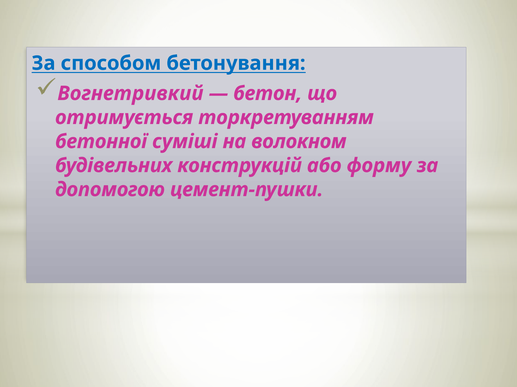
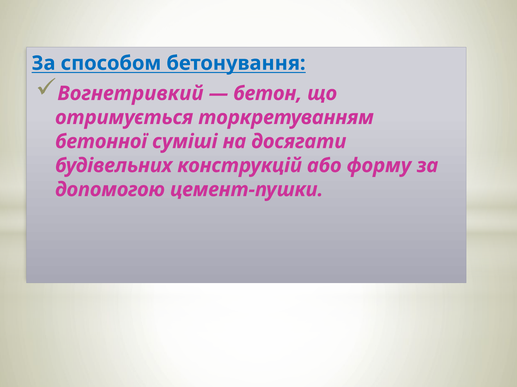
волокном: волокном -> досягати (299, 142)
